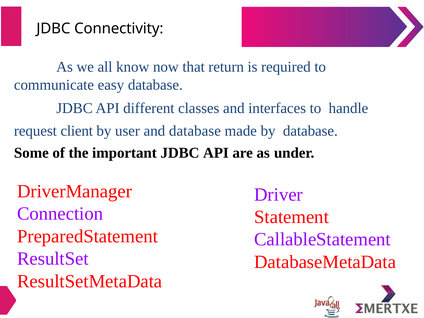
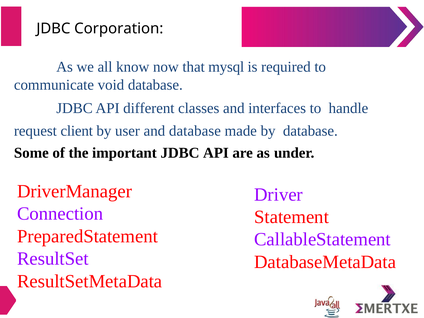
Connectivity: Connectivity -> Corporation (119, 29)
return: return -> mysql (226, 67)
easy: easy -> void (111, 85)
